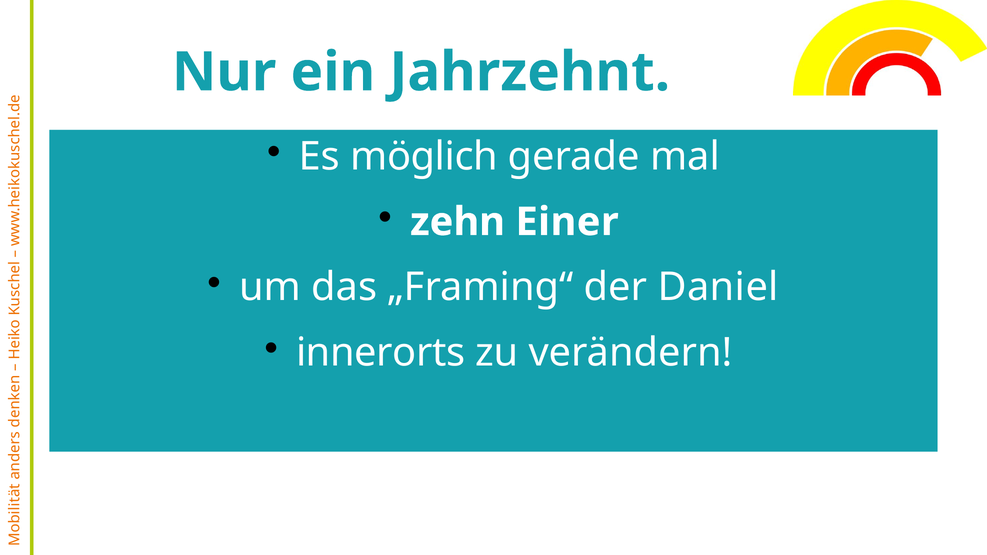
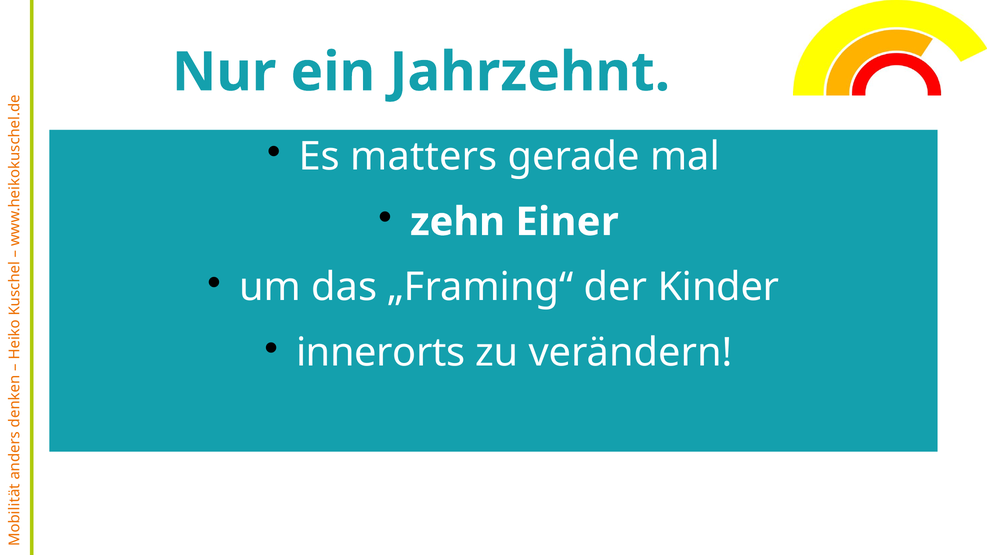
möglich: möglich -> matters (424, 157)
Daniel: Daniel -> Kinder (718, 287)
